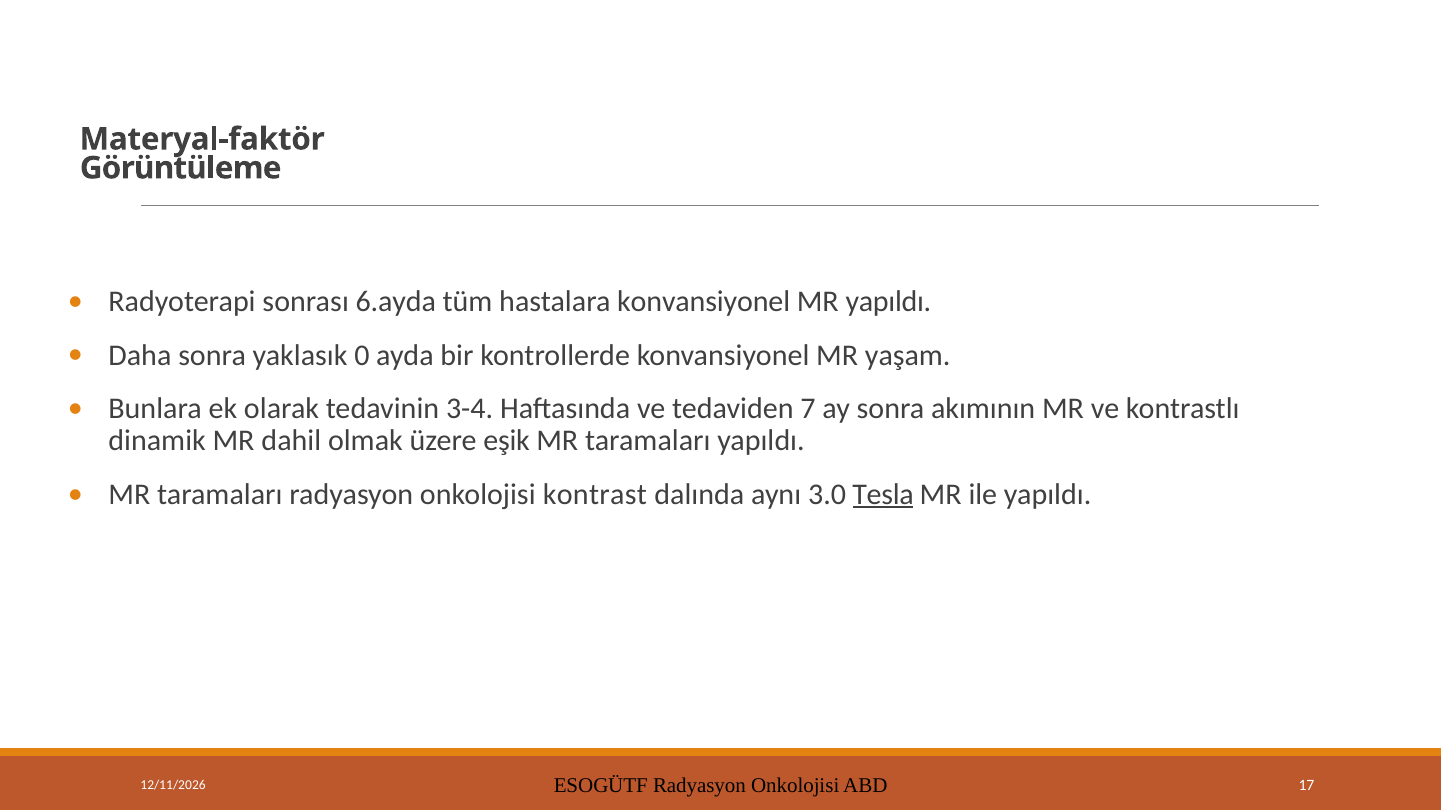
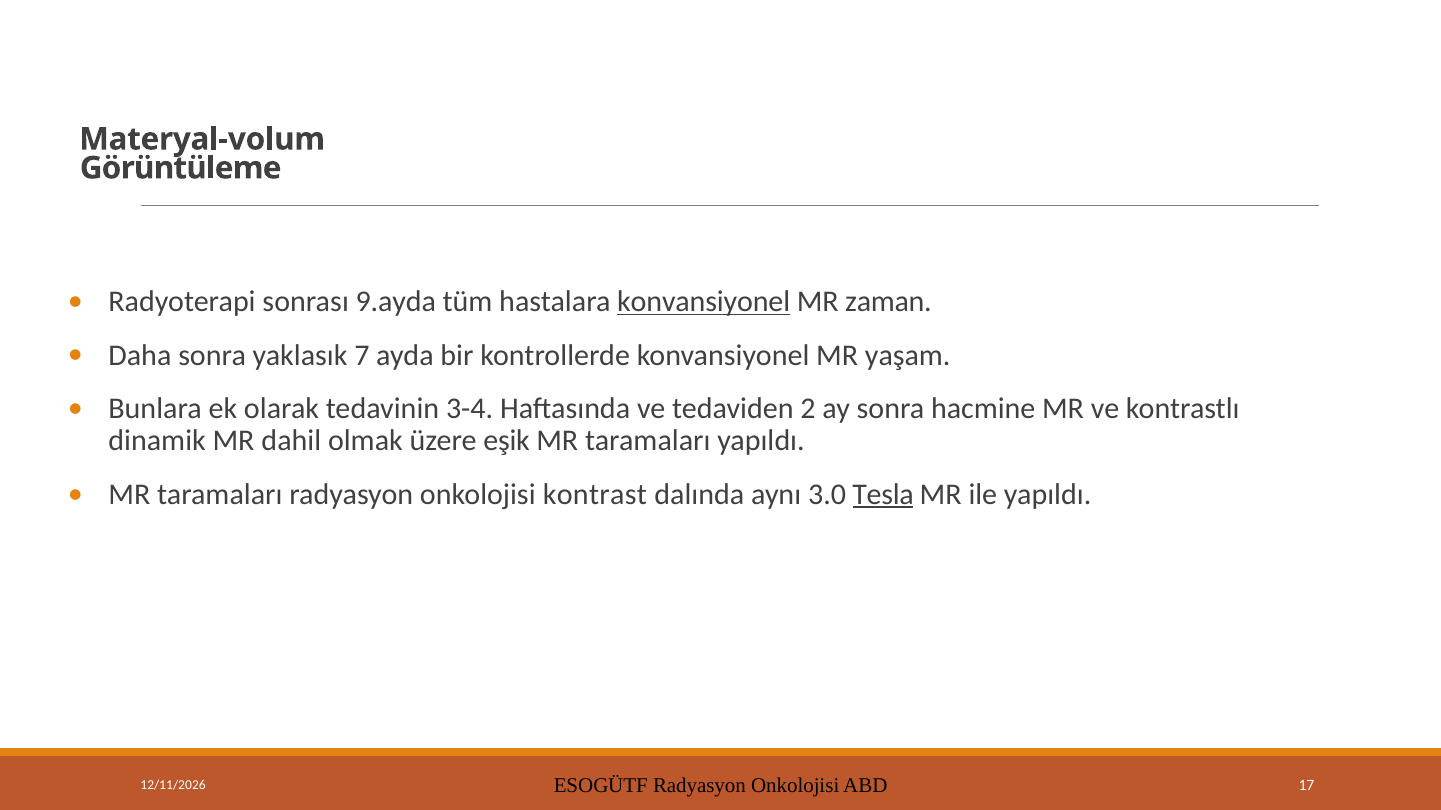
Materyal-faktör: Materyal-faktör -> Materyal-volum (202, 139)
6.ayda: 6.ayda -> 9.ayda (396, 302)
konvansiyonel underline: none -> present (704, 302)
MR yapıldı: yapıldı -> zaman (888, 302)
0: 0 -> 7 (362, 355)
7: 7 -> 2 (808, 409)
akımının: akımının -> hacmine (983, 409)
